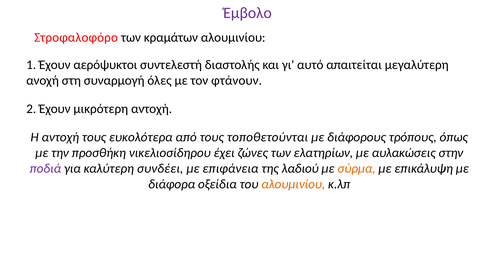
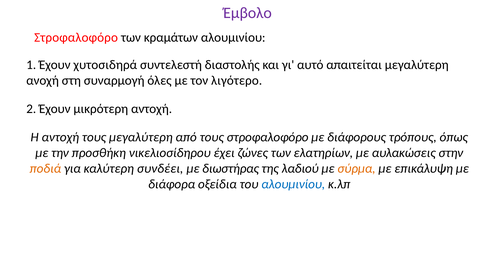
αερόψυκτοι: αερόψυκτοι -> χυτοσιδηρά (105, 65)
φτάνουν: φτάνουν -> λιγότερο (237, 80)
τους ευκολότερα: ευκολότερα -> μεγαλύτερη (141, 137)
τους τοποθετούνται: τοποθετούνται -> στροφαλοφόρο (268, 137)
ποδιά colour: purple -> orange (45, 168)
επιφάνεια: επιφάνεια -> διωστήρας (231, 168)
αλουμινίου colour: orange -> blue (293, 184)
